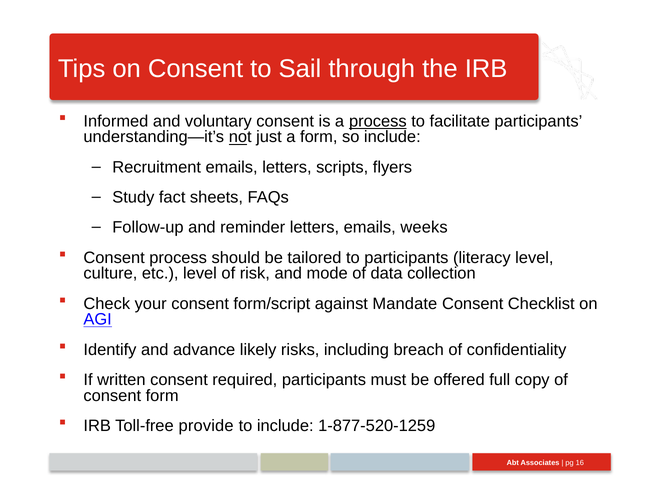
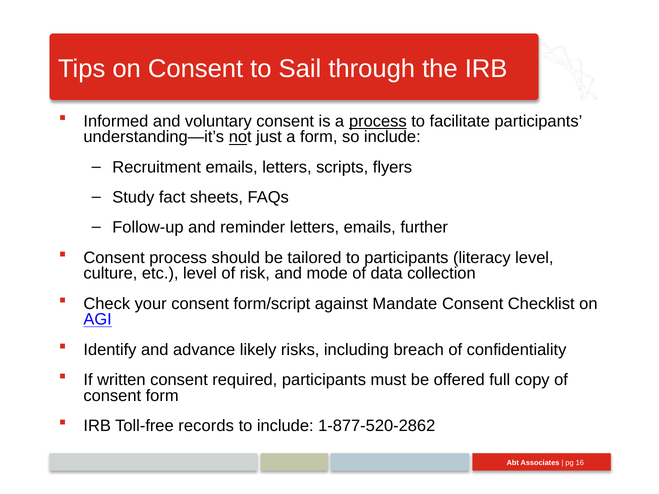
weeks: weeks -> further (424, 228)
provide: provide -> records (206, 426)
1-877-520-1259: 1-877-520-1259 -> 1-877-520-2862 (377, 426)
